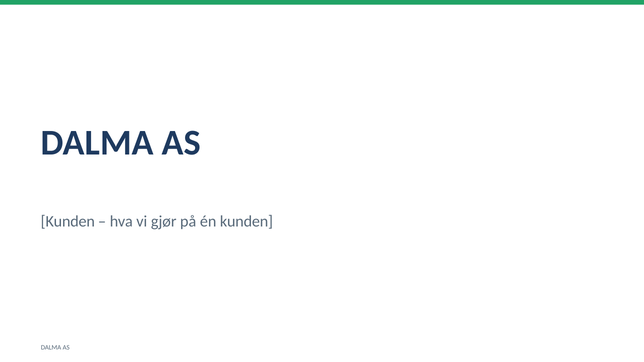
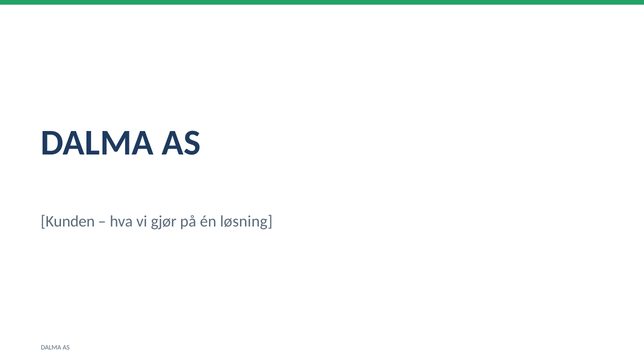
én kunden: kunden -> løsning (246, 222)
